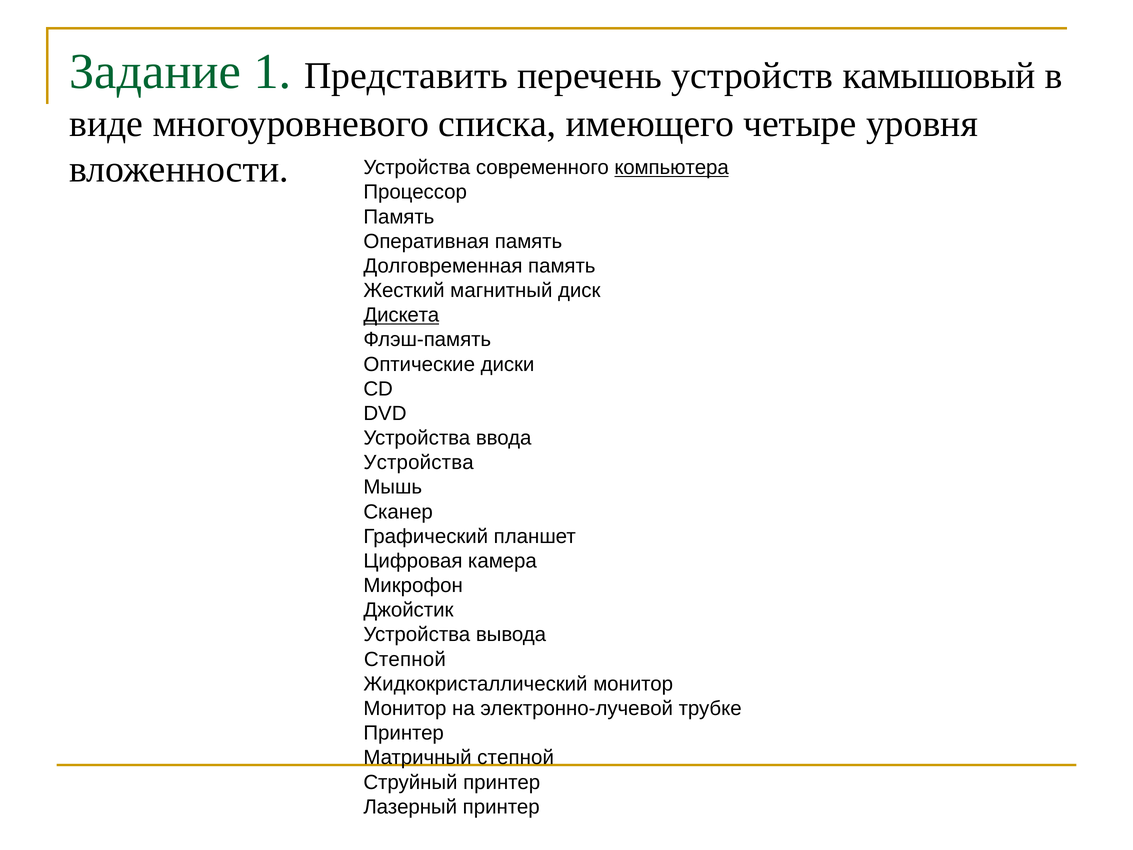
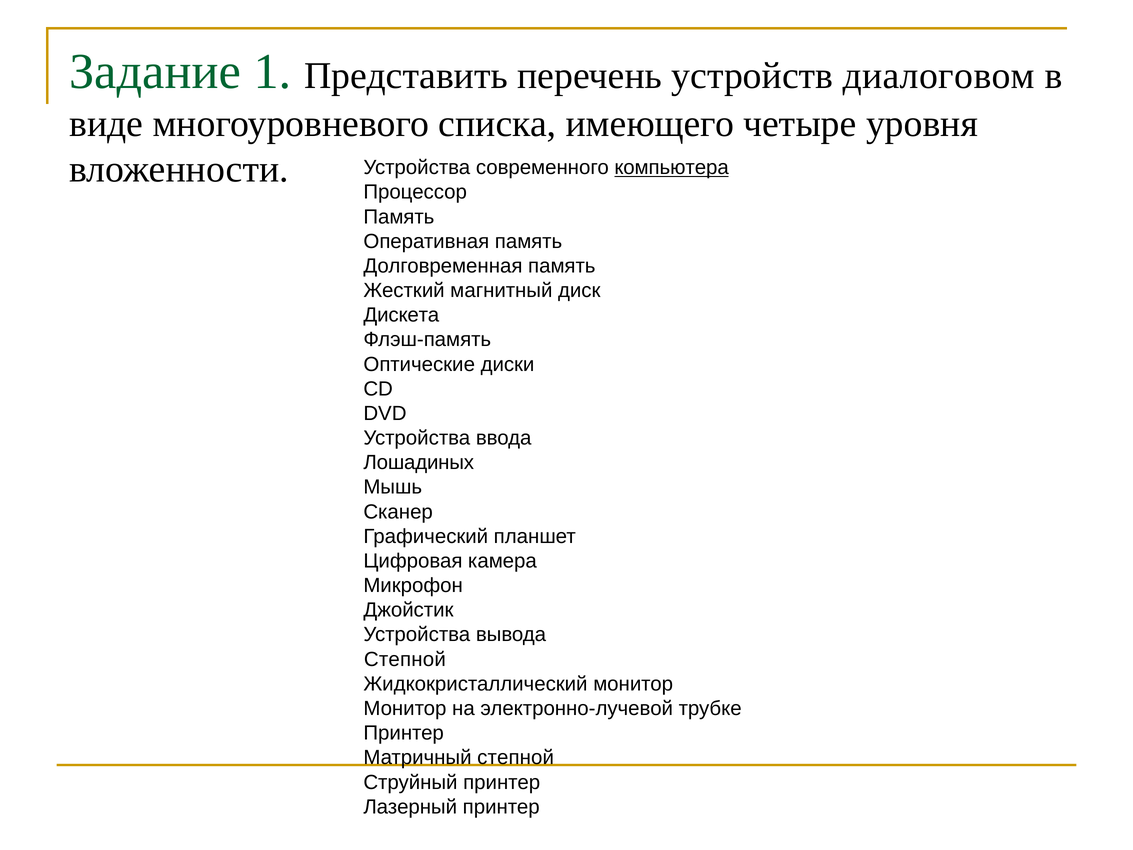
камышовый: камышовый -> диалоговом (939, 76)
Дискета underline: present -> none (401, 315)
Устройства: Устройства -> Лошадиных (419, 463)
